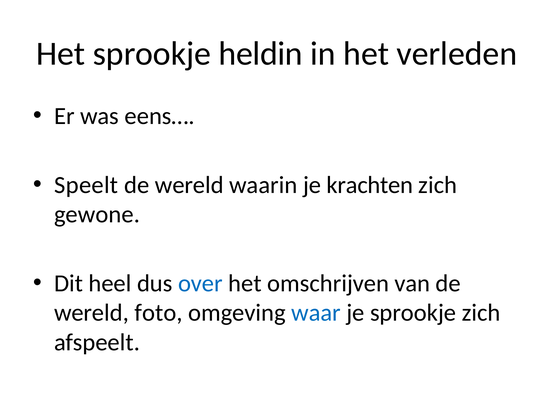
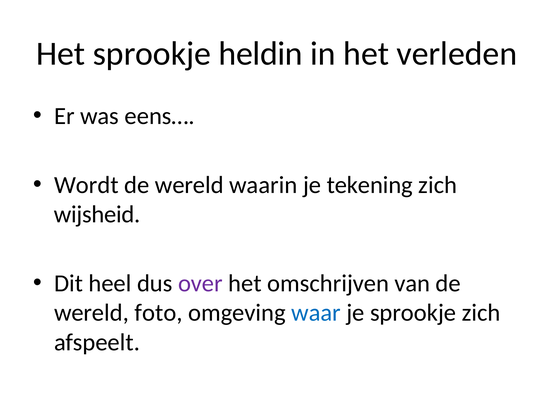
Speelt: Speelt -> Wordt (86, 185)
krachten: krachten -> tekening (370, 185)
gewone: gewone -> wijsheid (97, 215)
over colour: blue -> purple (200, 284)
